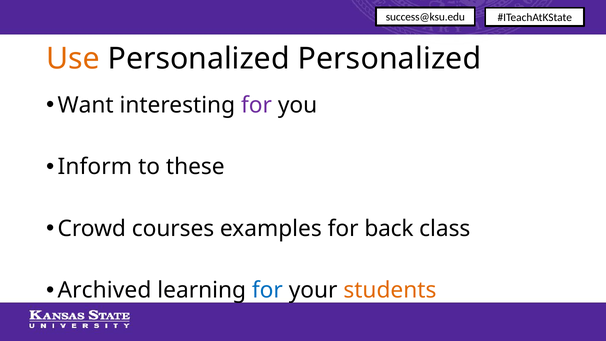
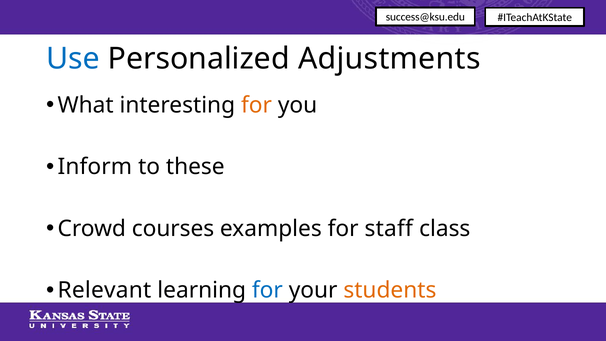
Use colour: orange -> blue (73, 59)
Personalized Personalized: Personalized -> Adjustments (389, 59)
Want: Want -> What (86, 105)
for colour: purple -> orange (257, 105)
back: back -> staff (389, 229)
Archived: Archived -> Relevant (104, 290)
